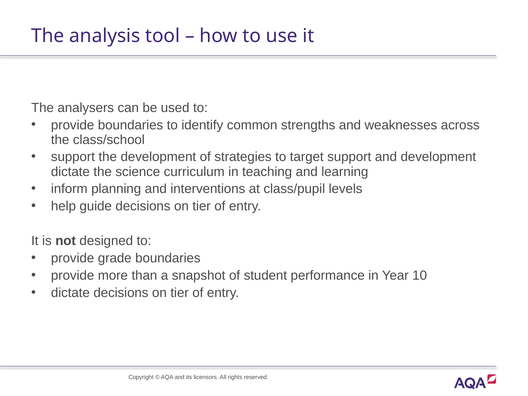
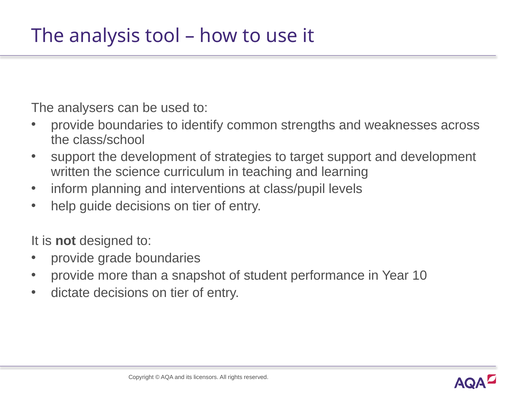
dictate: dictate -> written (70, 172)
